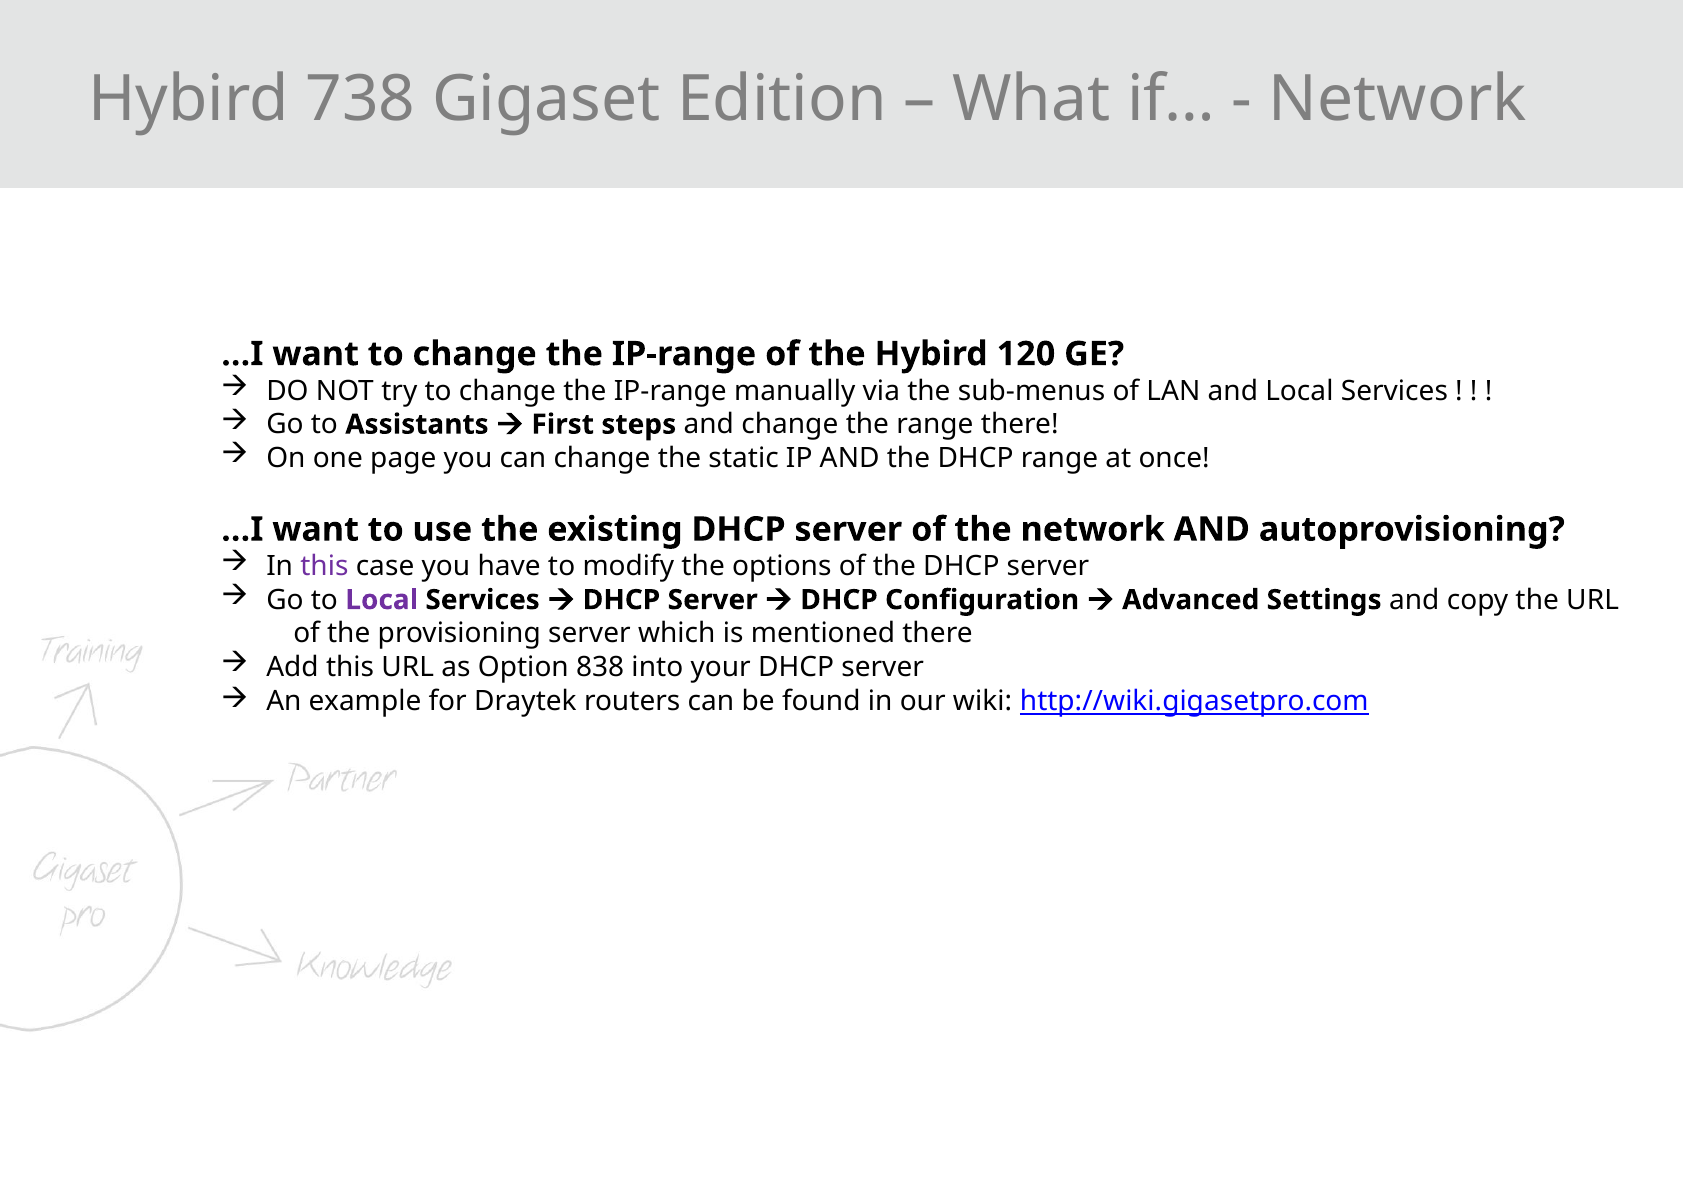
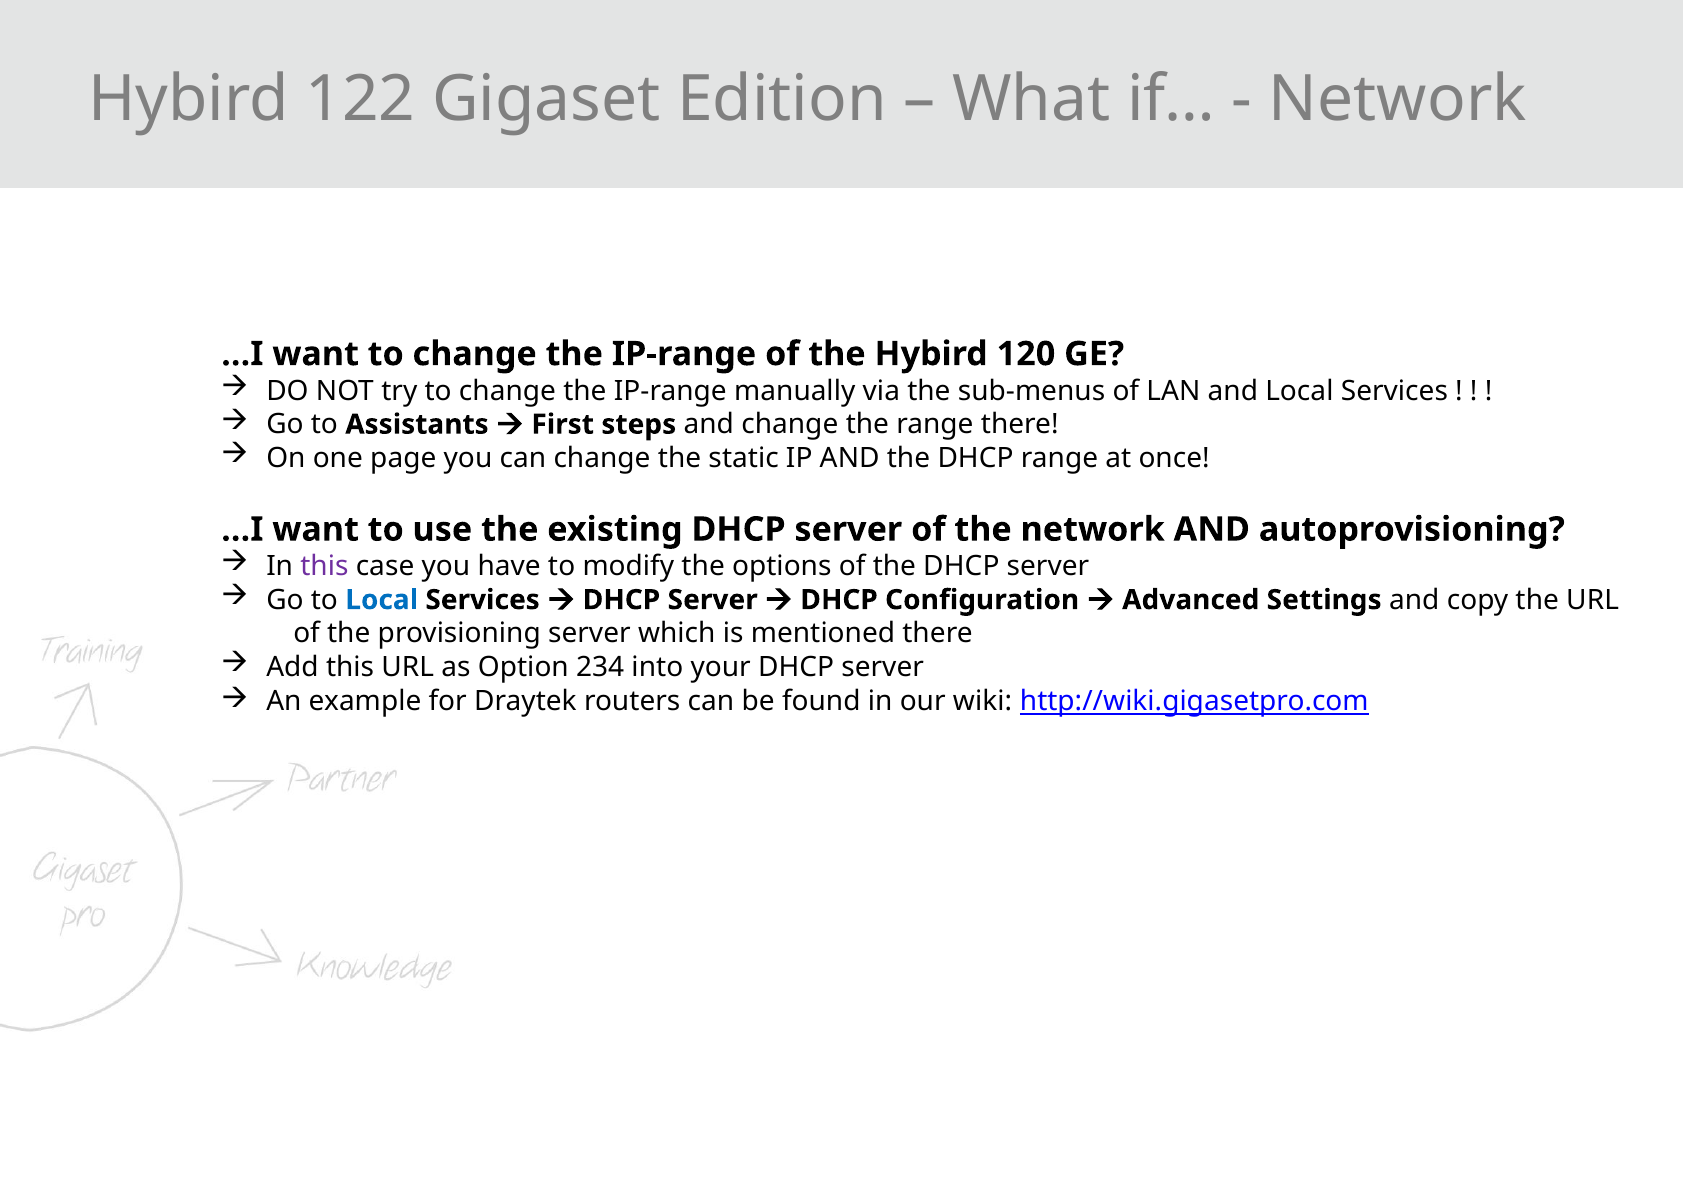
738: 738 -> 122 (360, 99)
Local colour: purple -> blue (382, 600)
838: 838 -> 234 (600, 667)
